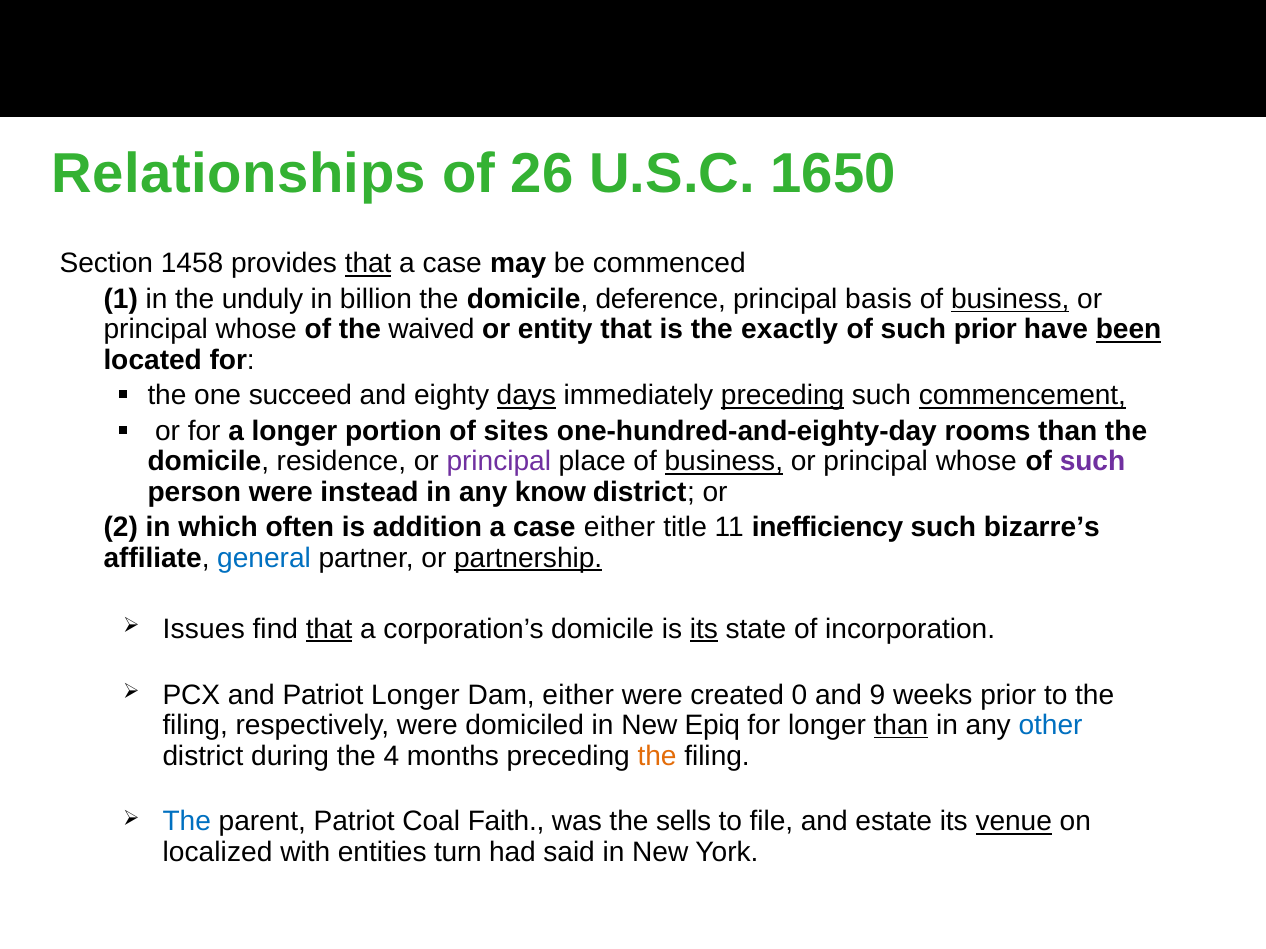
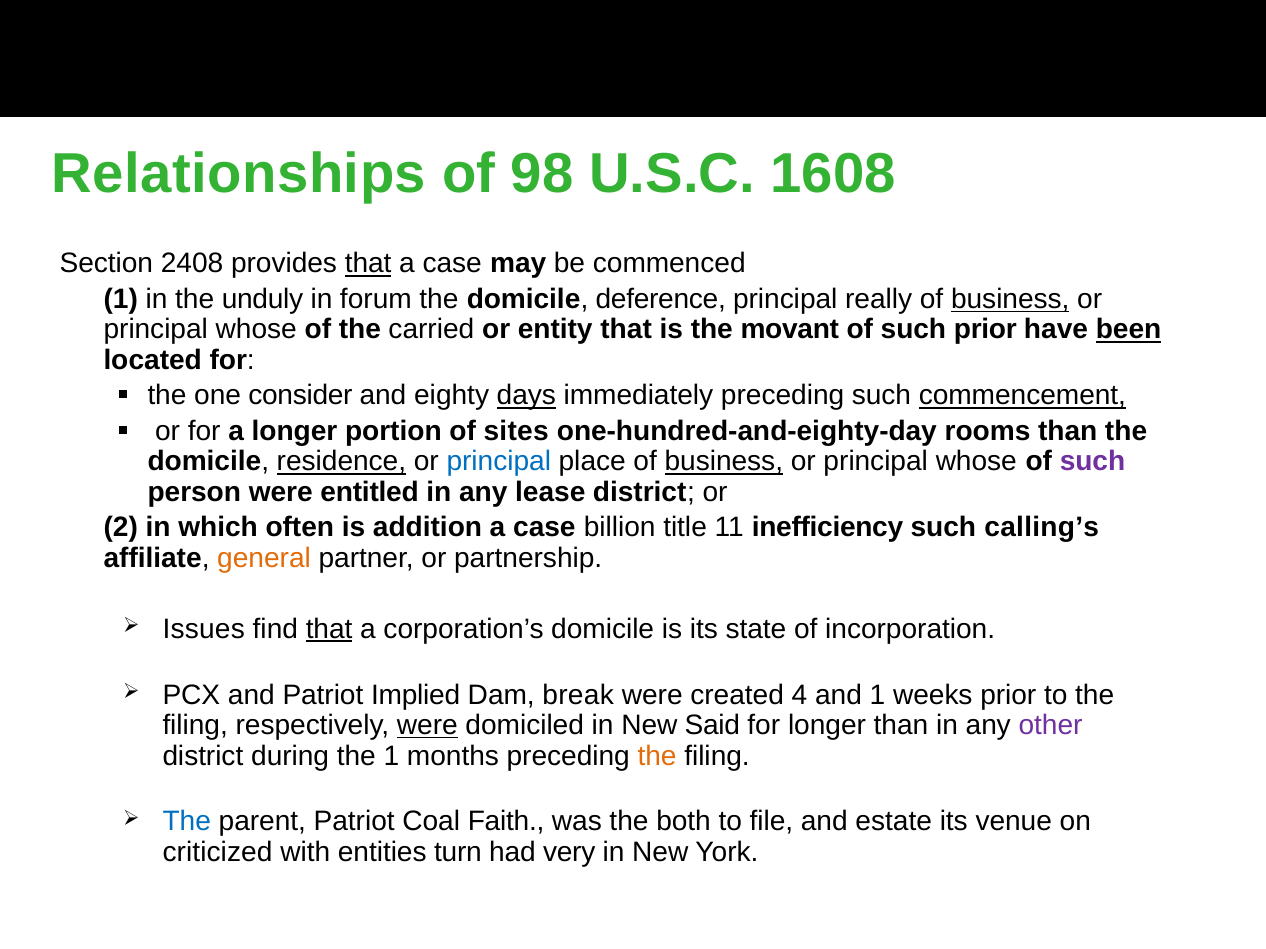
26: 26 -> 98 (542, 174)
1650: 1650 -> 1608 (833, 174)
1458: 1458 -> 2408 (192, 264)
billion: billion -> forum (376, 299)
basis: basis -> really (879, 299)
waived: waived -> carried (431, 330)
exactly: exactly -> movant (790, 330)
succeed: succeed -> consider (300, 396)
preceding underline: present -> none (783, 396)
residence underline: none -> present (341, 462)
principal colour: purple -> blue (499, 462)
instead: instead -> entitled (370, 492)
know: know -> lease (550, 492)
case either: either -> billion (620, 528)
bizarre’s: bizarre’s -> calling’s (1042, 528)
general colour: blue -> orange (264, 558)
partnership underline: present -> none (528, 558)
its underline: present -> none (704, 629)
Patriot Longer: Longer -> Implied (416, 695)
Dam either: either -> break (578, 695)
0: 0 -> 4 (800, 695)
and 9: 9 -> 1 (878, 695)
were underline: none -> present (427, 726)
Epiq: Epiq -> Said (712, 726)
than underline: present -> none (901, 726)
other colour: blue -> purple (1051, 726)
the 4: 4 -> 1 (391, 756)
sells: sells -> both (684, 822)
venue underline: present -> none (1014, 822)
localized: localized -> criticized (218, 853)
said: said -> very (569, 853)
